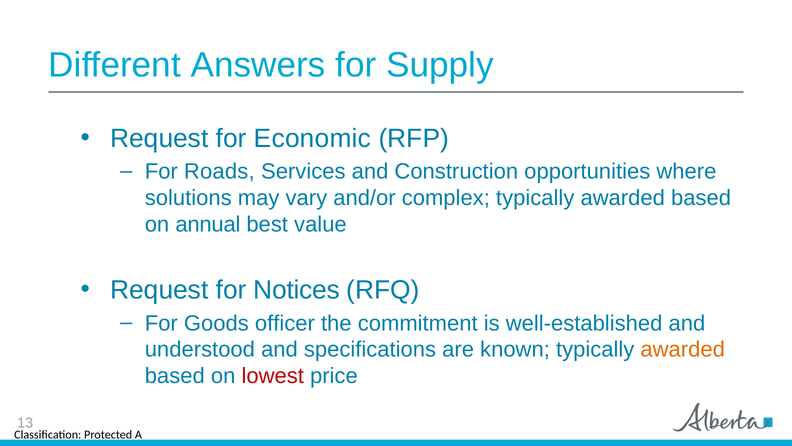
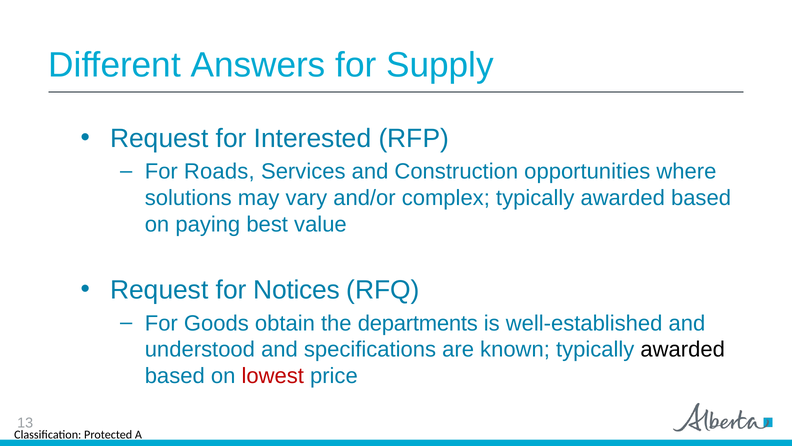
Economic: Economic -> Interested (313, 138)
annual: annual -> paying (208, 224)
officer: officer -> obtain (285, 323)
commitment: commitment -> departments (418, 323)
awarded colour: orange -> black (683, 349)
